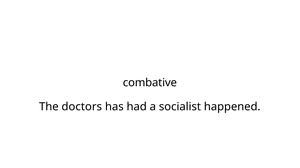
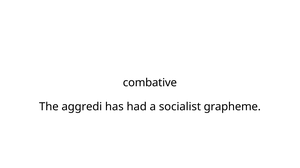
doctors: doctors -> aggredi (82, 107)
happened: happened -> grapheme (232, 107)
